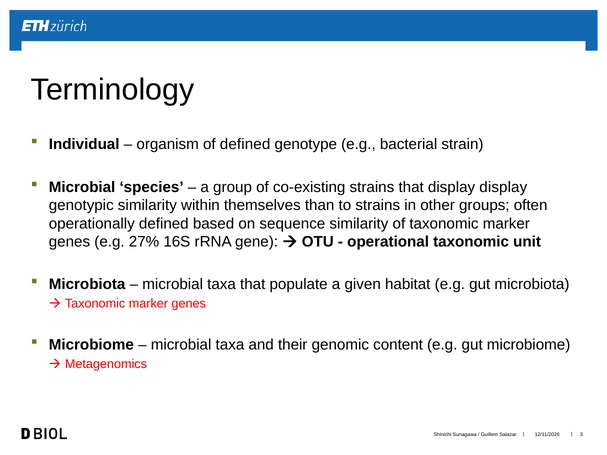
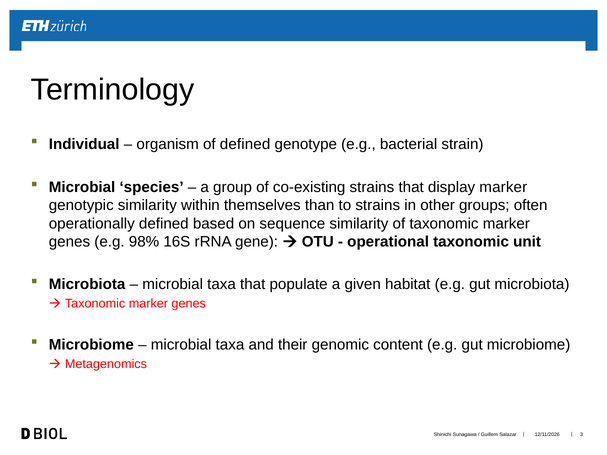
display display: display -> marker (503, 187)
27%: 27% -> 98% (144, 242)
